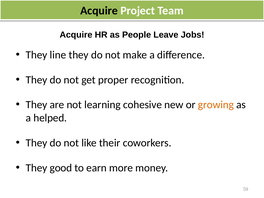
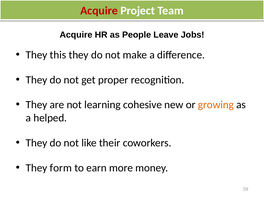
Acquire colour: black -> red (99, 11)
line: line -> this (58, 55)
good: good -> form (61, 168)
